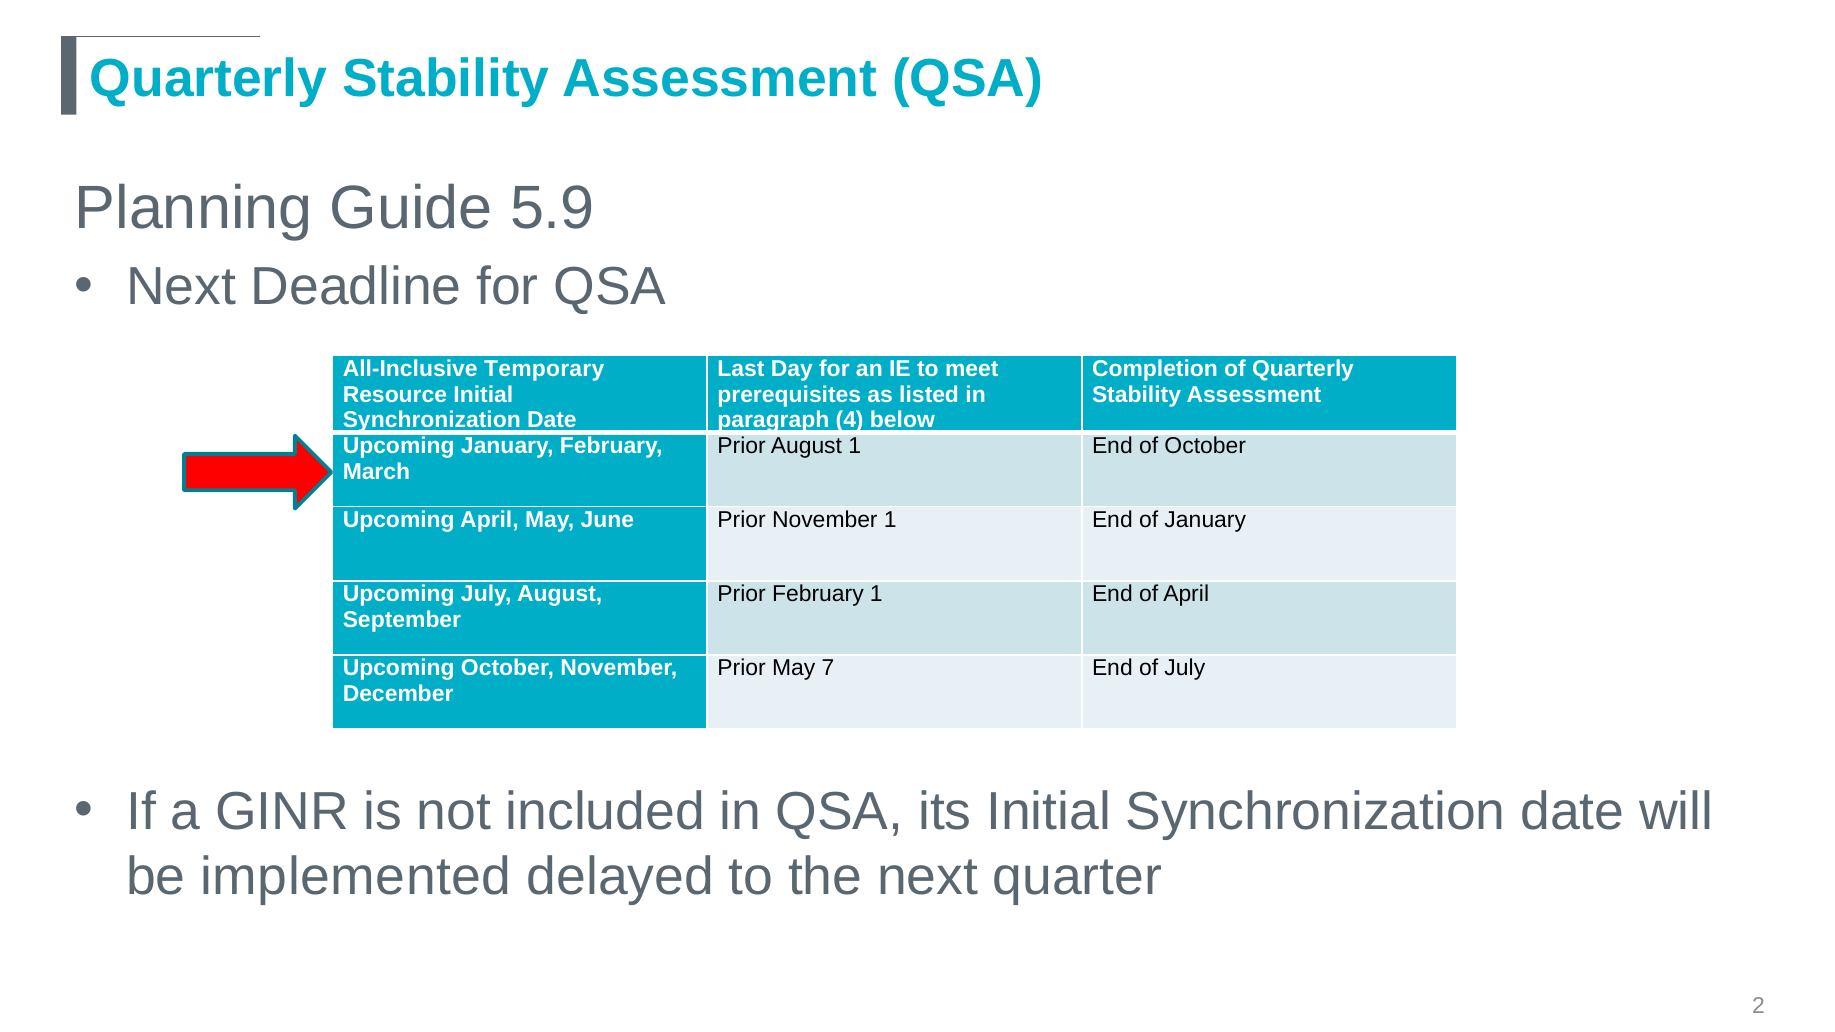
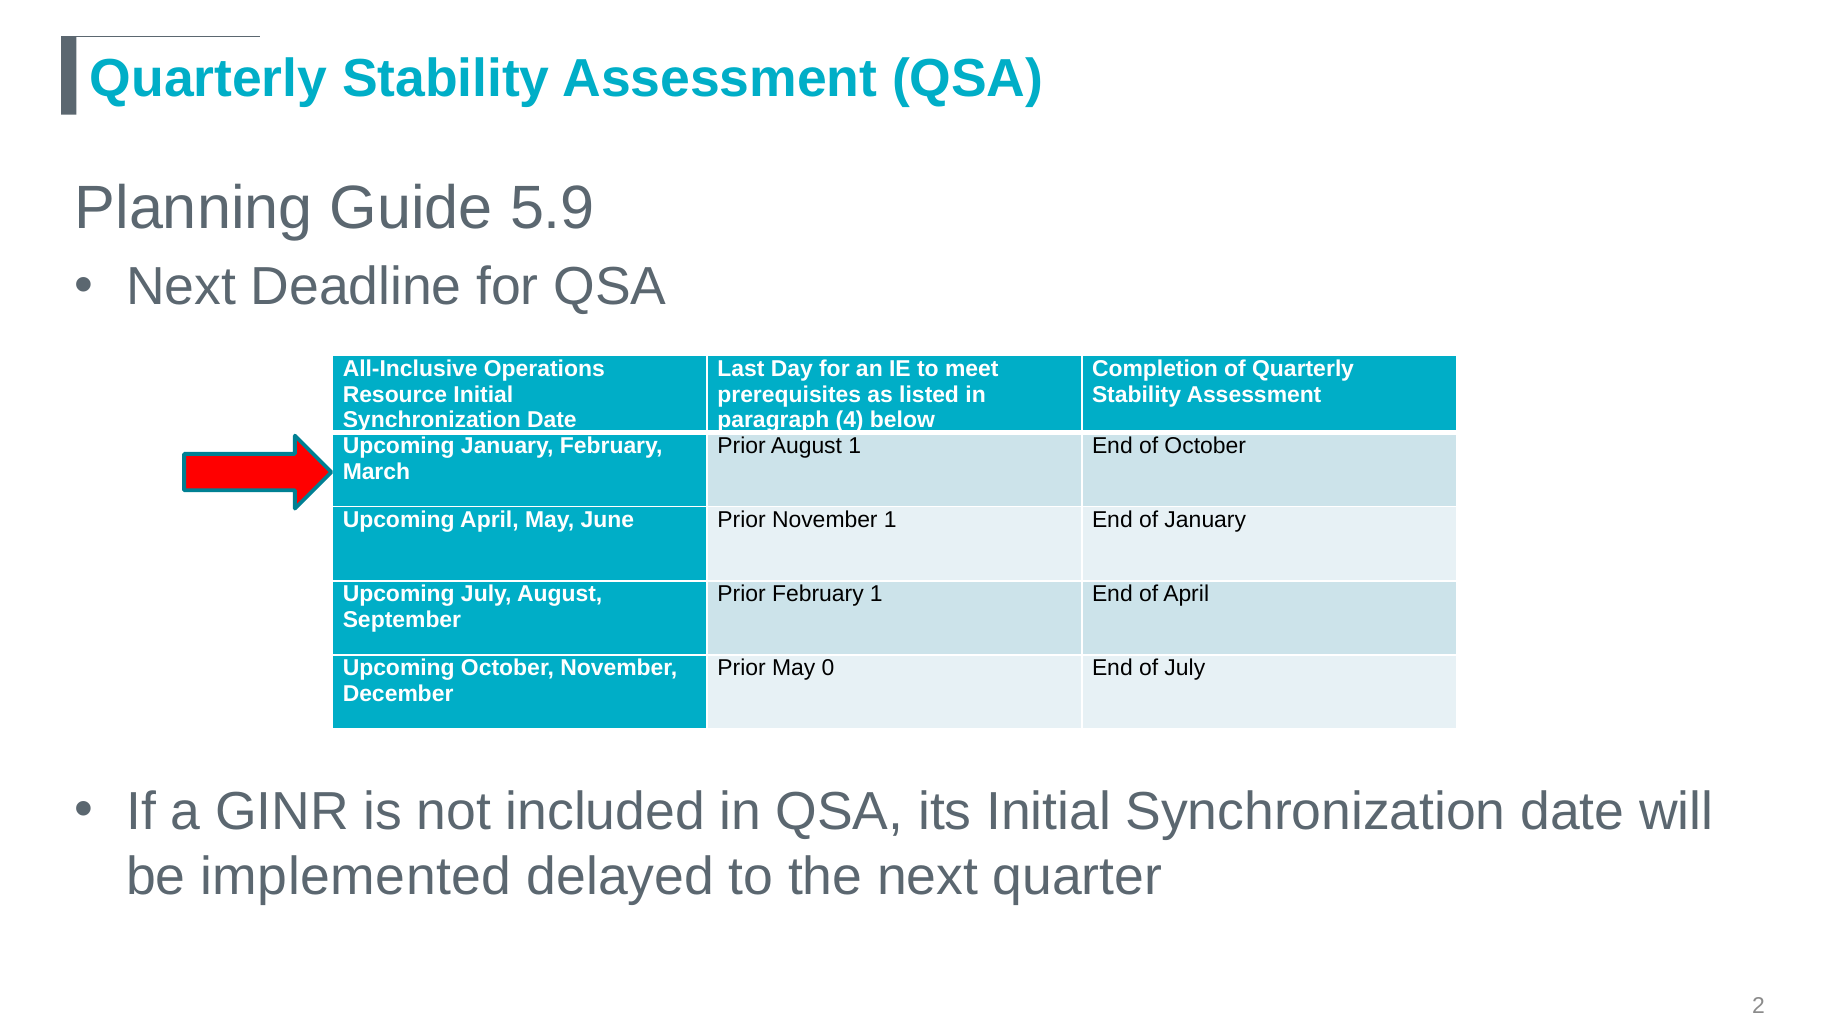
Temporary: Temporary -> Operations (544, 369)
7: 7 -> 0 (828, 668)
